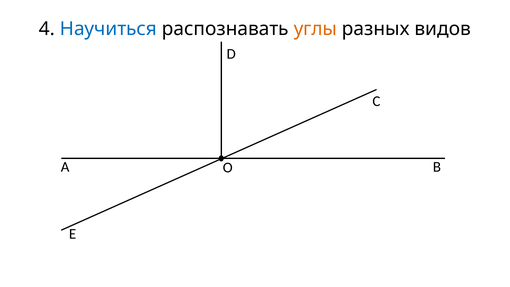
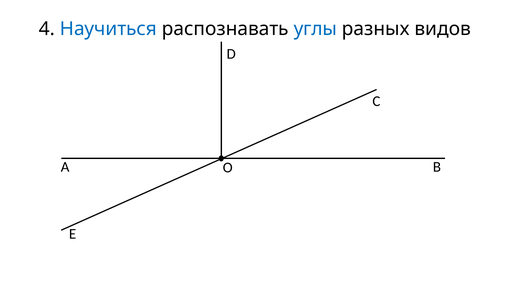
углы colour: orange -> blue (315, 29)
